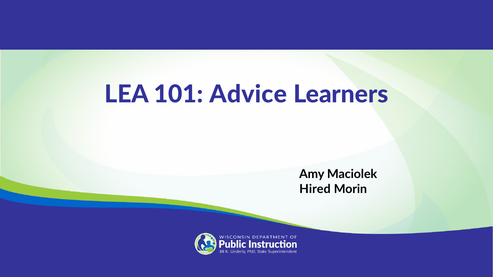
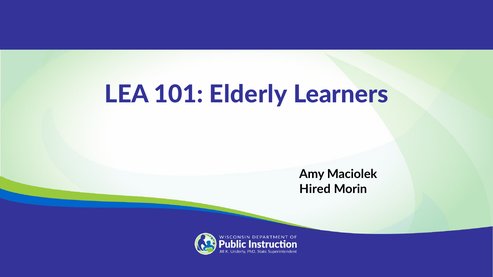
Advice: Advice -> Elderly (248, 95)
